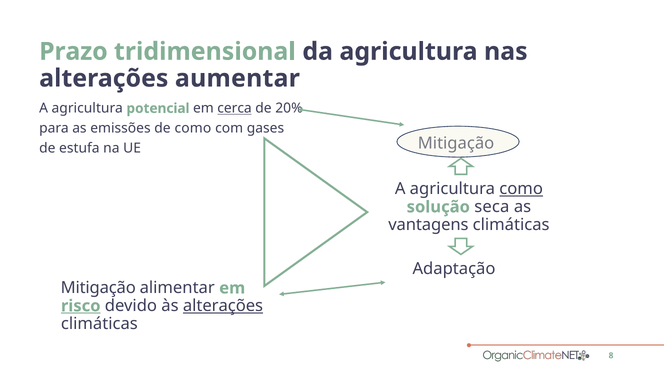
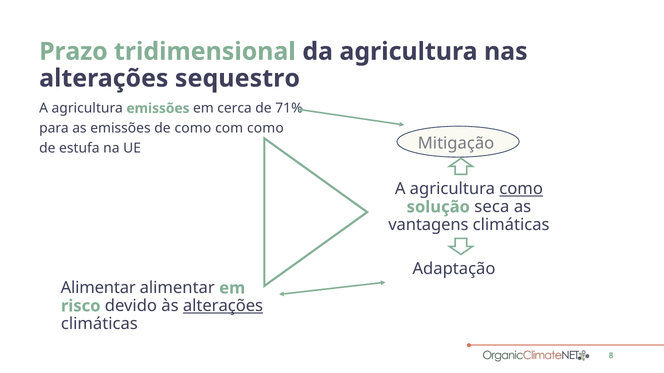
aumentar: aumentar -> sequestro (237, 79)
agricultura potencial: potencial -> emissões (158, 109)
cerca underline: present -> none (235, 109)
20%: 20% -> 71% (289, 109)
com gases: gases -> como (265, 128)
Mitigação: Mitigação -> Alimentar (98, 288)
risco underline: present -> none (81, 306)
